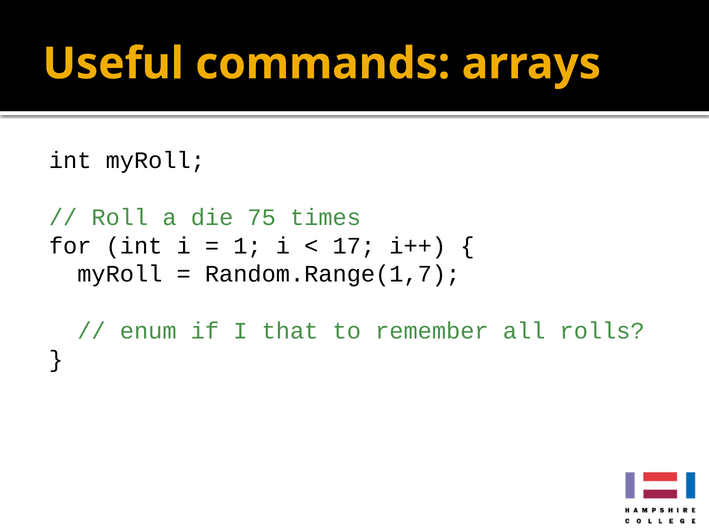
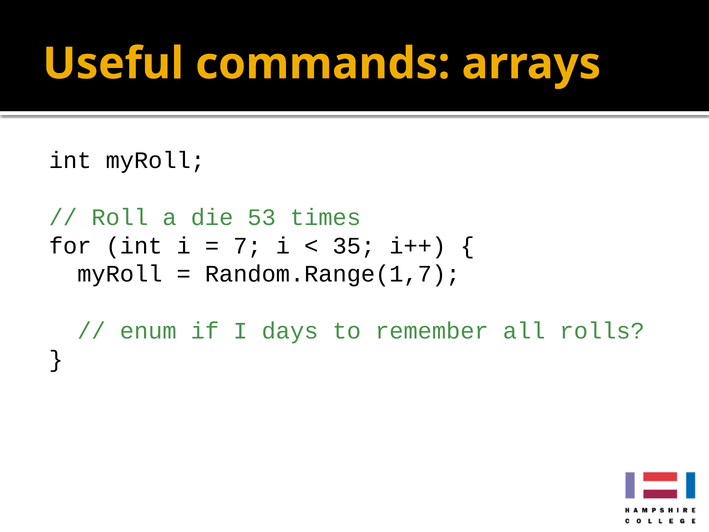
75: 75 -> 53 (262, 217)
1: 1 -> 7 (247, 246)
17: 17 -> 35 (354, 246)
that: that -> days (290, 331)
